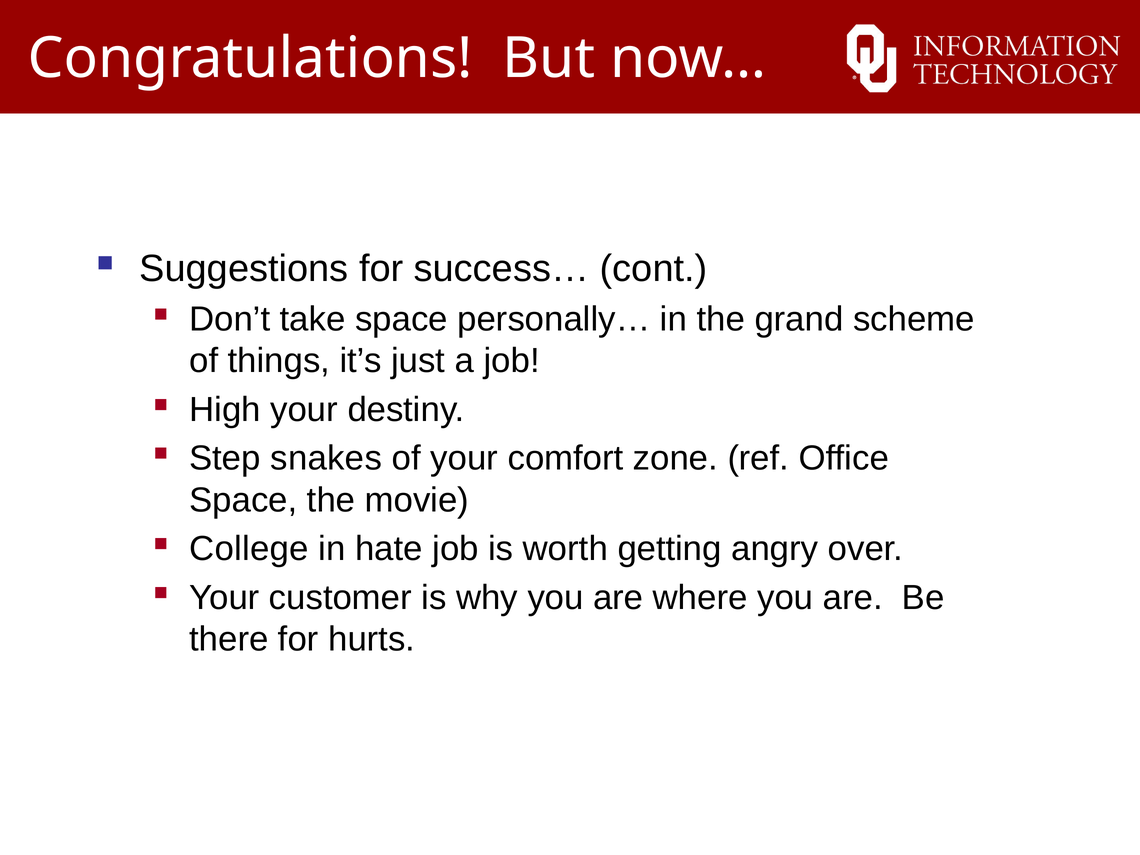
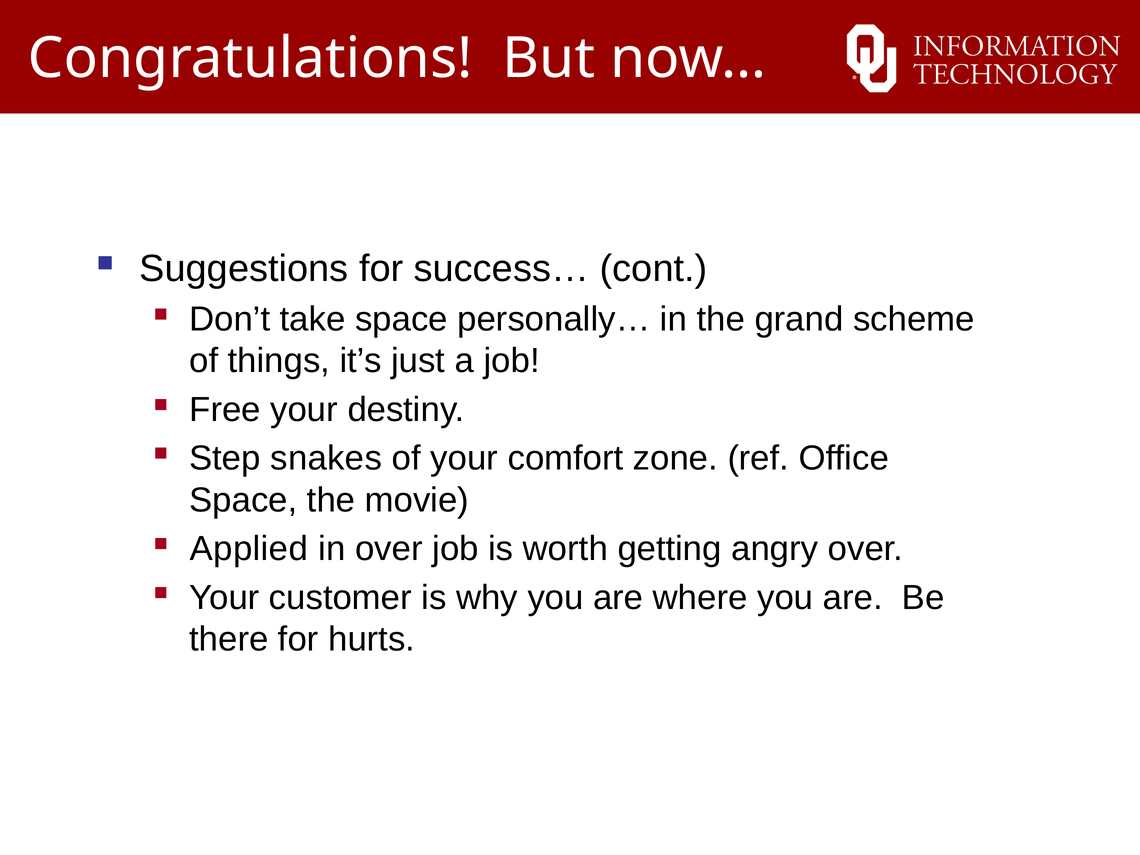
High: High -> Free (225, 410)
College: College -> Applied (249, 549)
in hate: hate -> over (389, 549)
